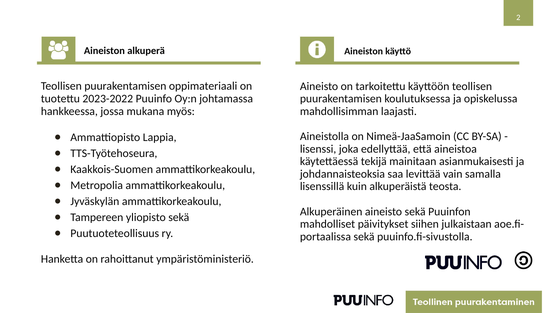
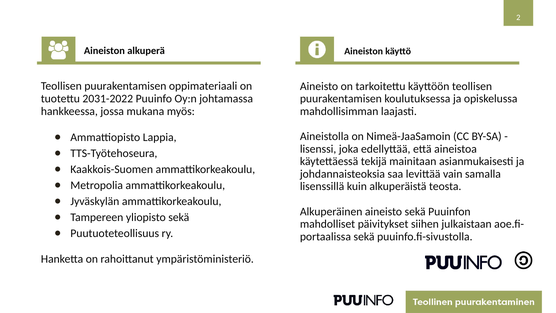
2023-2022: 2023-2022 -> 2031-2022 (108, 99)
